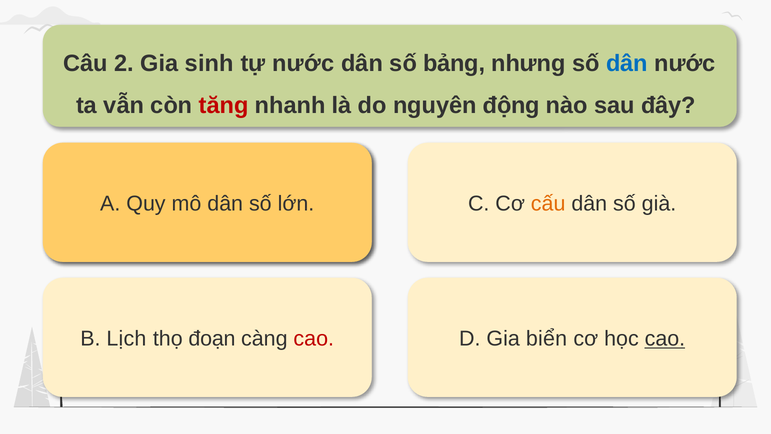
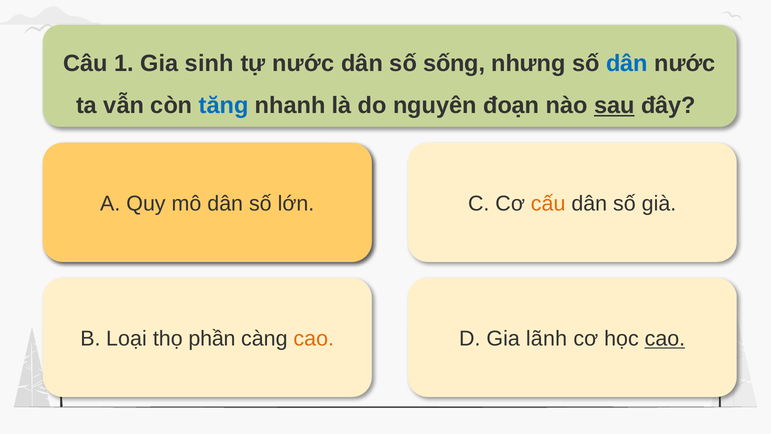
2: 2 -> 1 (124, 63)
bảng: bảng -> sống (454, 63)
tăng colour: red -> blue (224, 106)
động: động -> đoạn (511, 106)
sau underline: none -> present (614, 106)
Lịch: Lịch -> Loại (126, 339)
đoạn: đoạn -> phần (212, 339)
cao colour: red -> orange (314, 339)
biển: biển -> lãnh (546, 339)
